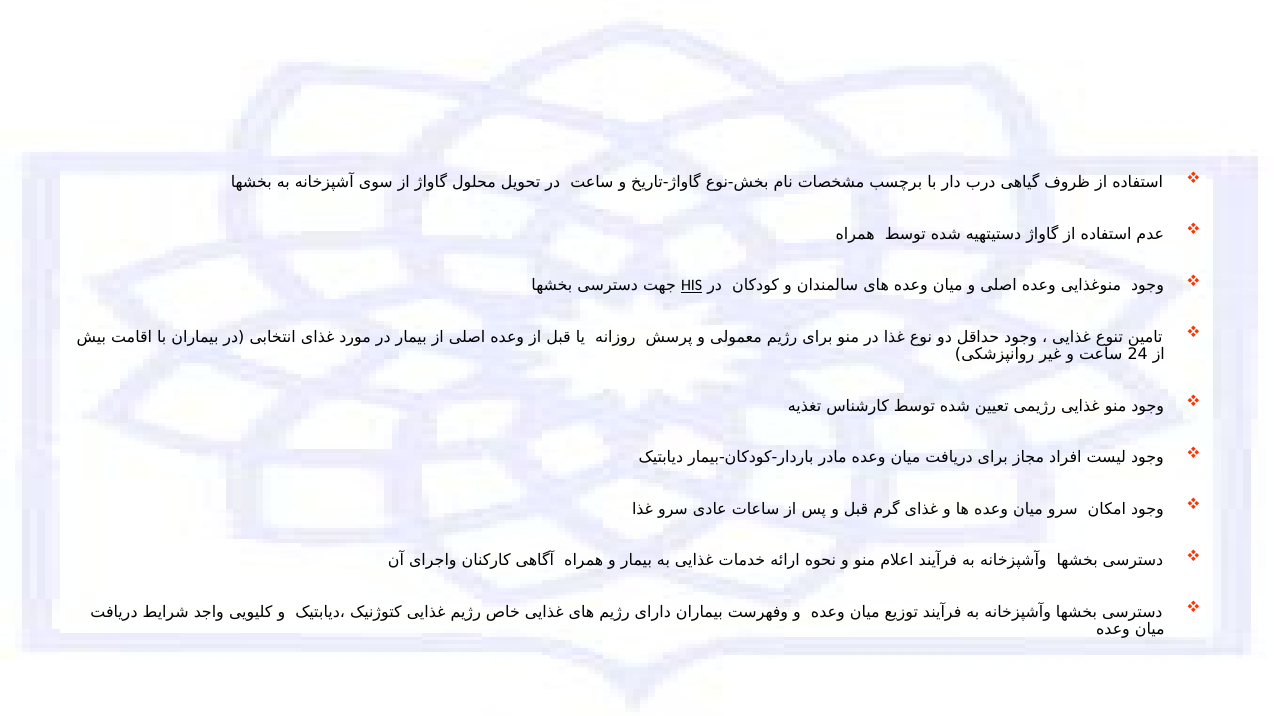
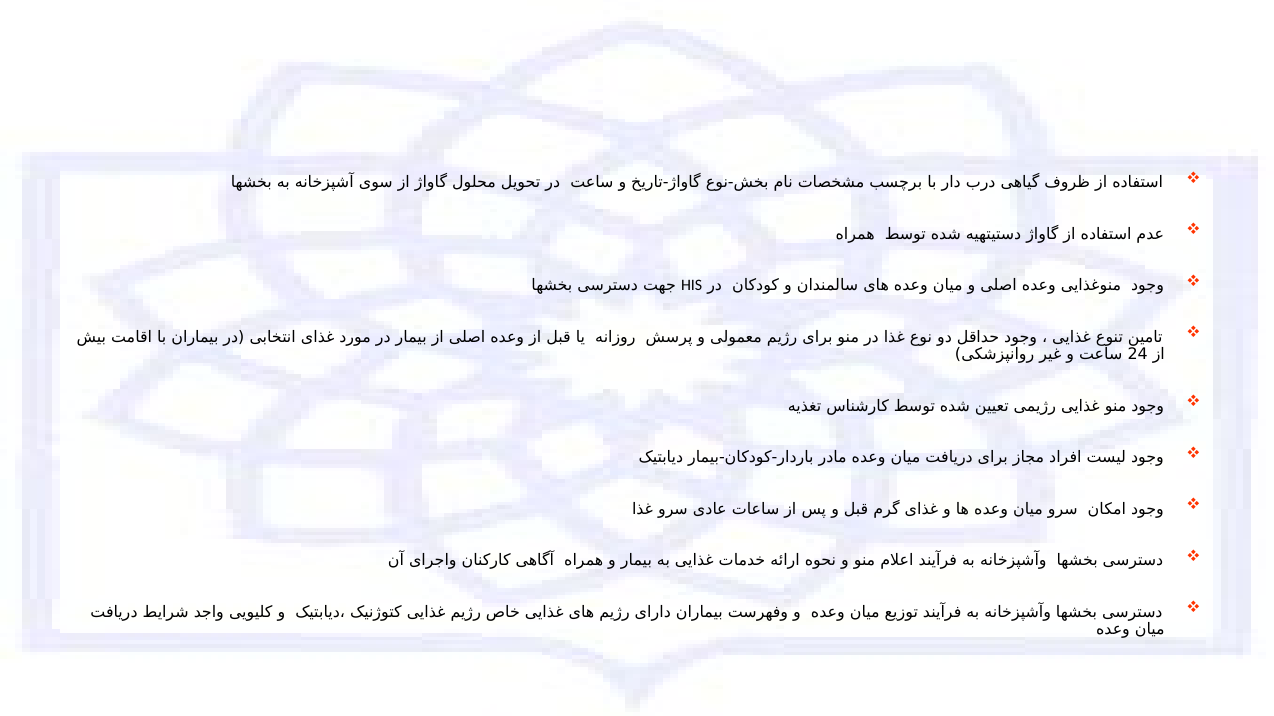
HIS underline: present -> none (692, 286)
